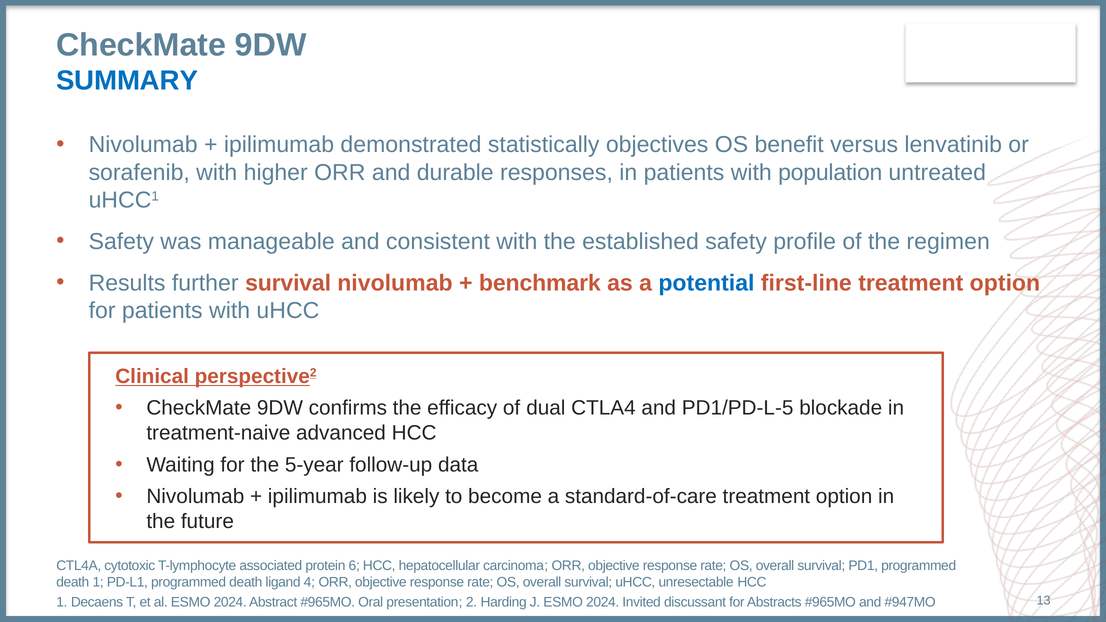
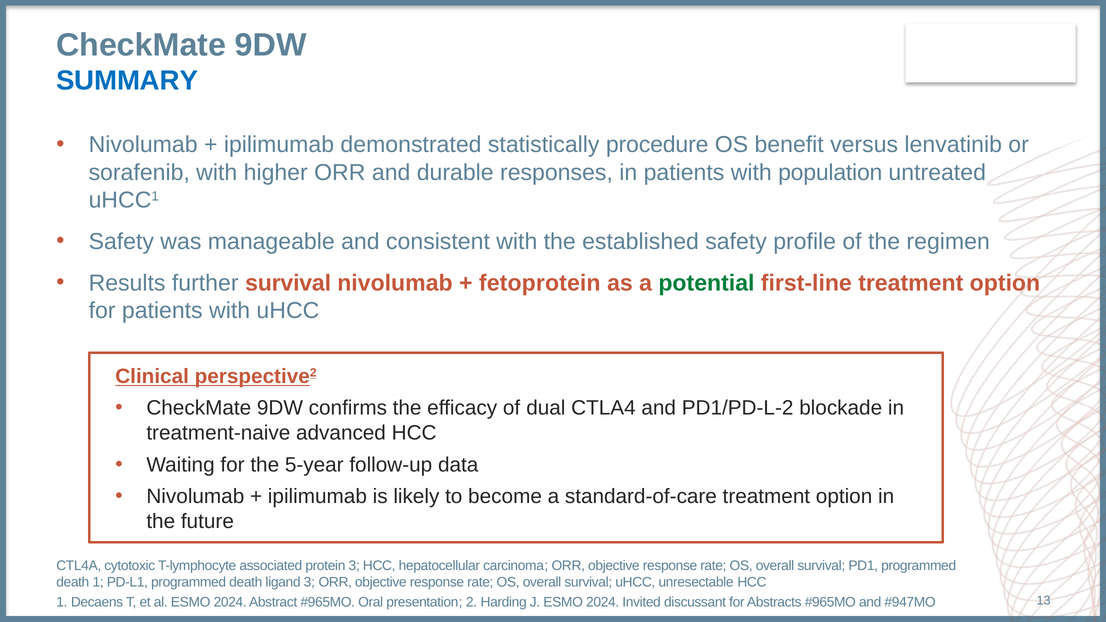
objectives: objectives -> procedure (657, 145)
benchmark: benchmark -> fetoprotein (540, 283)
potential colour: blue -> green (706, 283)
PD1/PD-L-5: PD1/PD-L-5 -> PD1/PD-L-2 (738, 408)
protein 6: 6 -> 3 (354, 566)
ligand 4: 4 -> 3 (309, 582)
